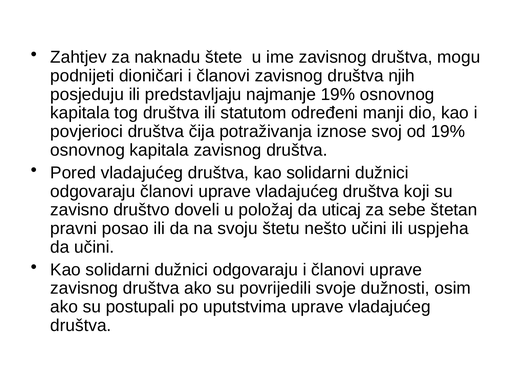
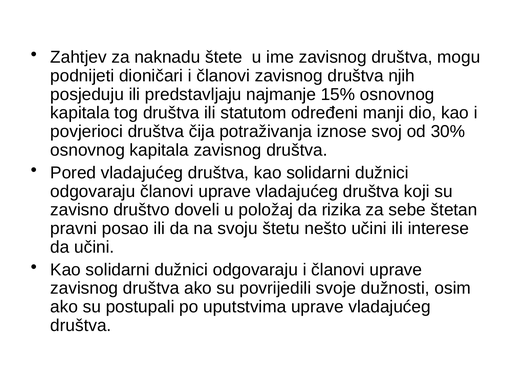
najmanje 19%: 19% -> 15% (338, 94)
od 19%: 19% -> 30% (448, 132)
uticaj: uticaj -> rizika (341, 210)
uspjeha: uspjeha -> interese (438, 228)
